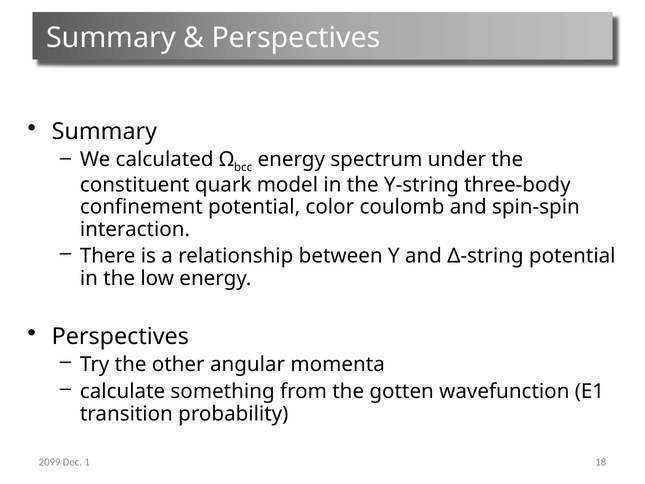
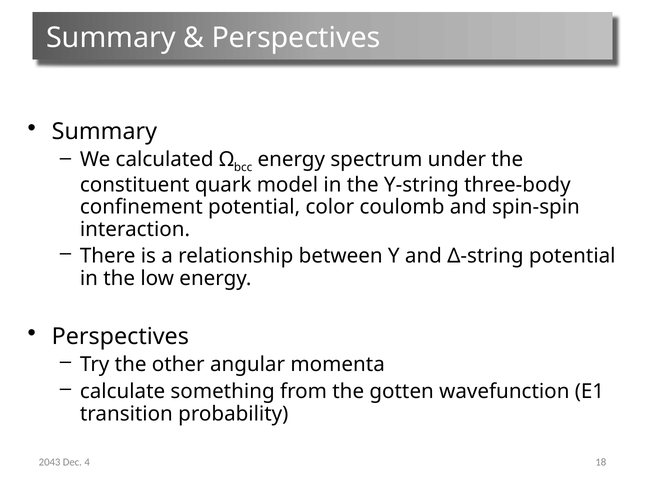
2099: 2099 -> 2043 (50, 462)
1: 1 -> 4 (87, 462)
